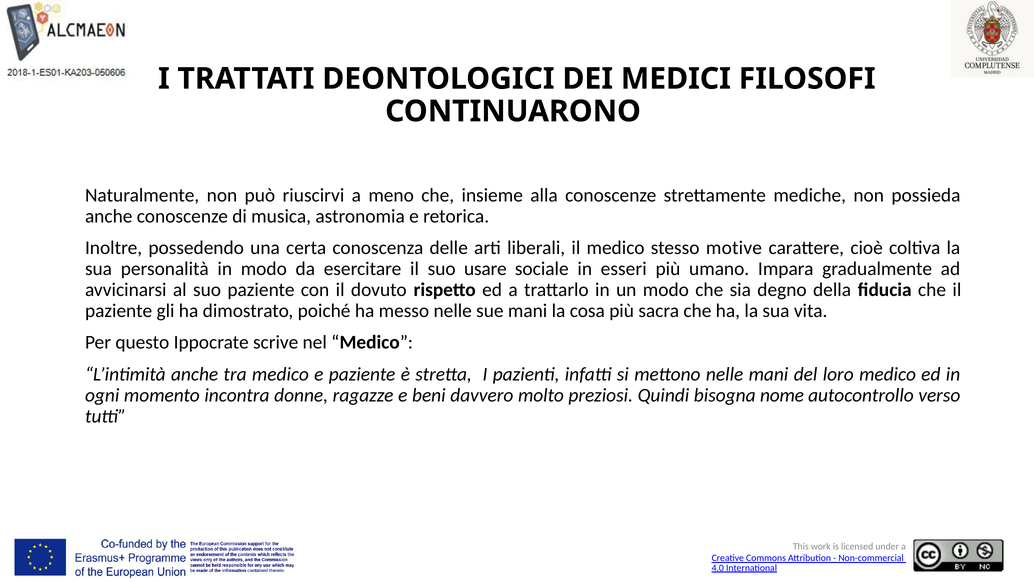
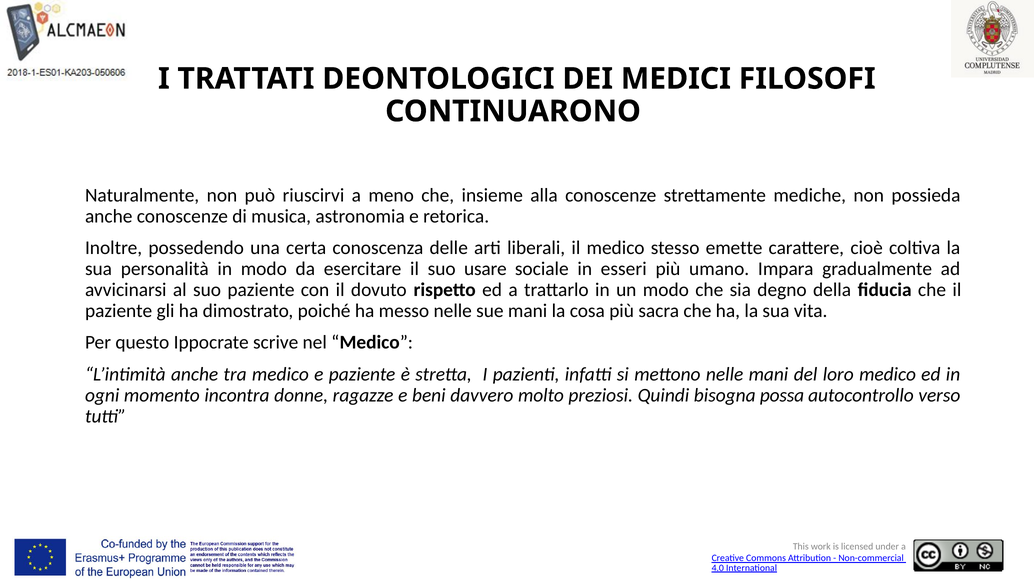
motive: motive -> emette (734, 248)
nome: nome -> possa (782, 395)
